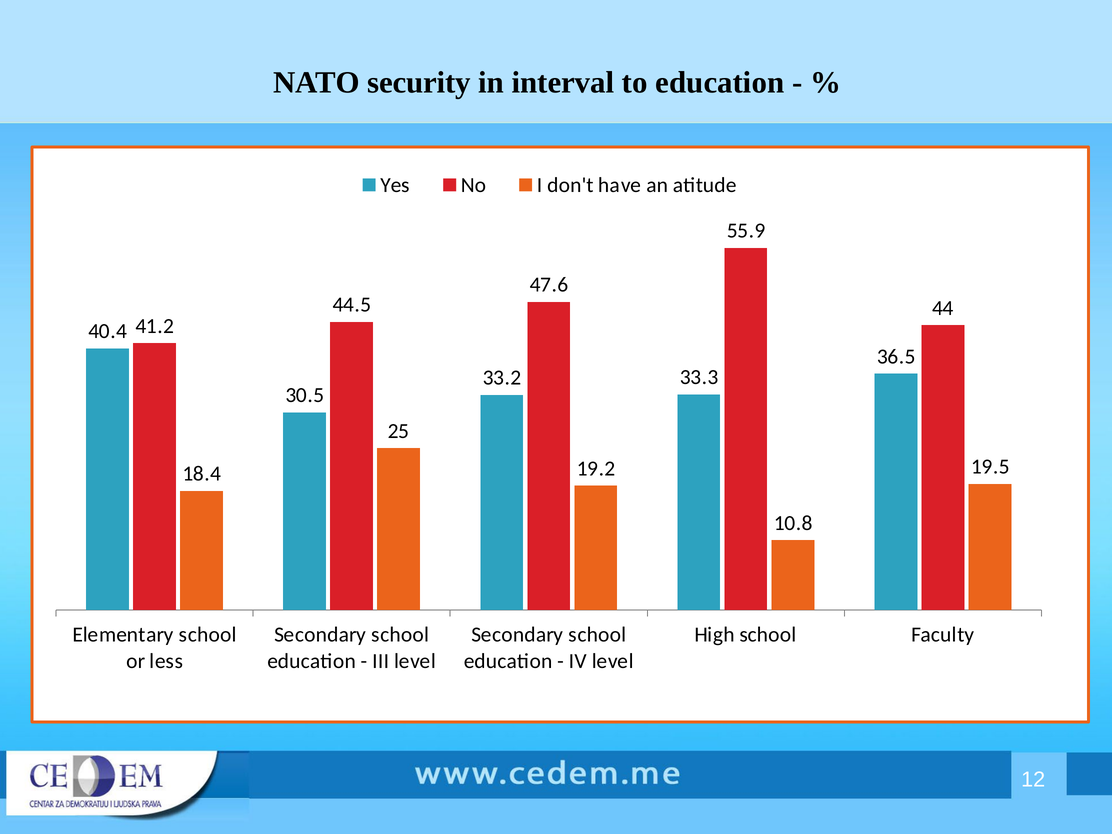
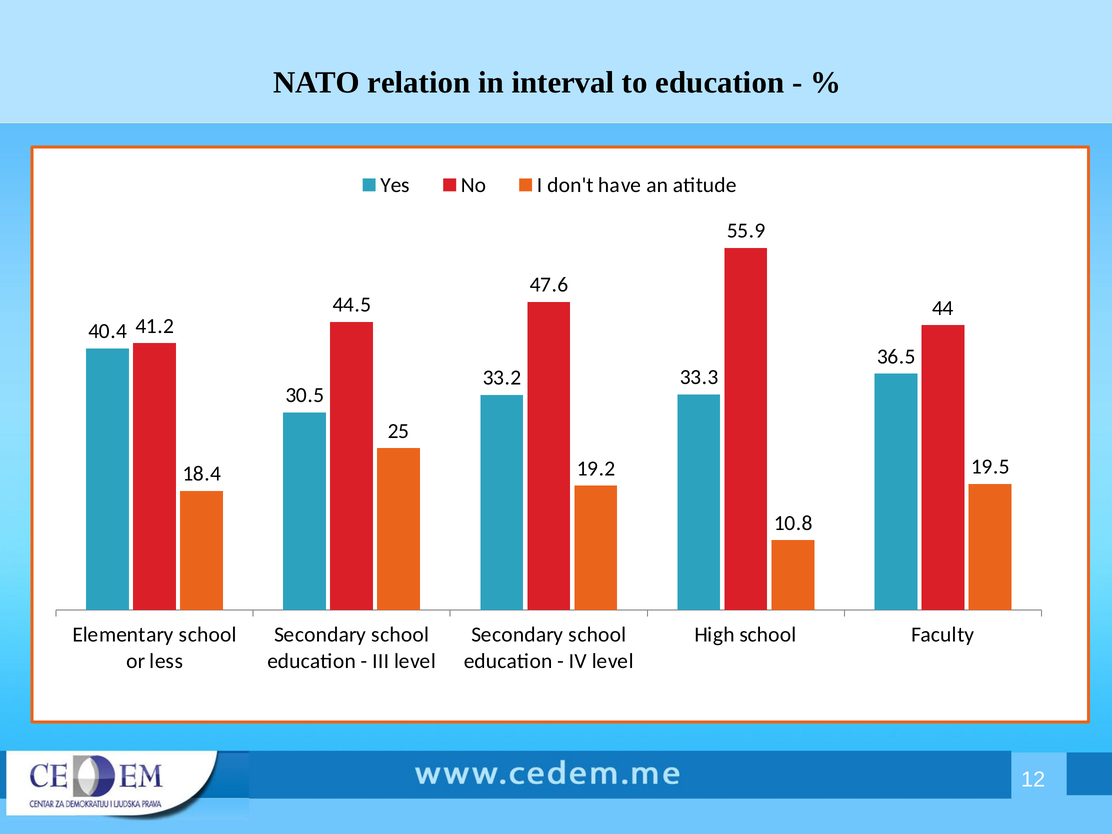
security: security -> relation (419, 82)
